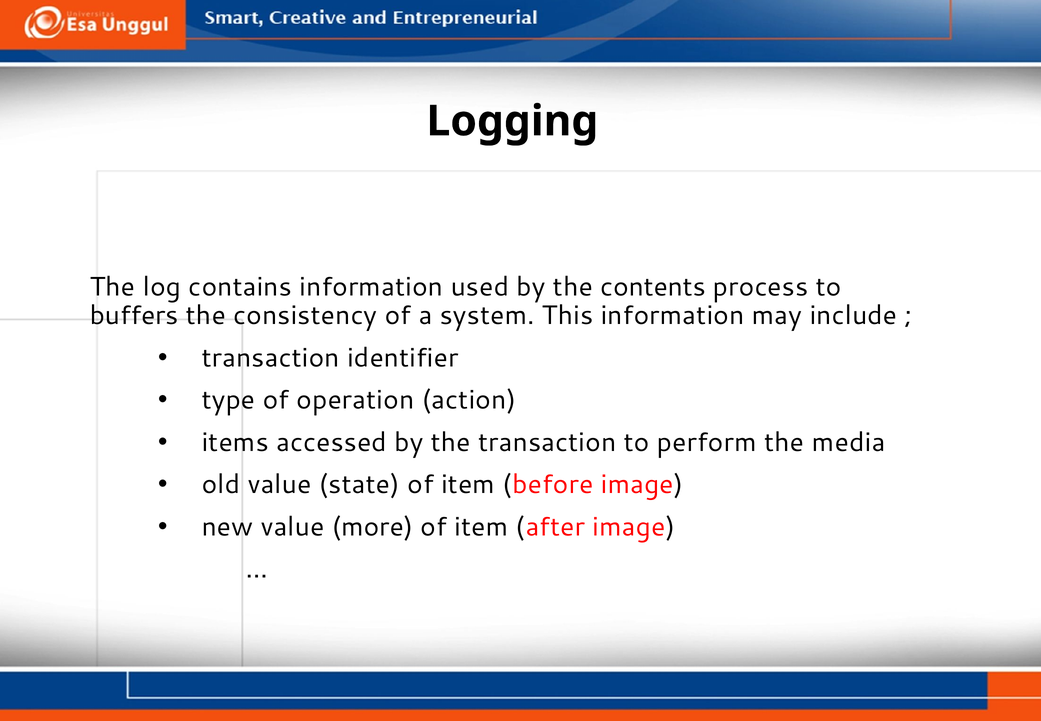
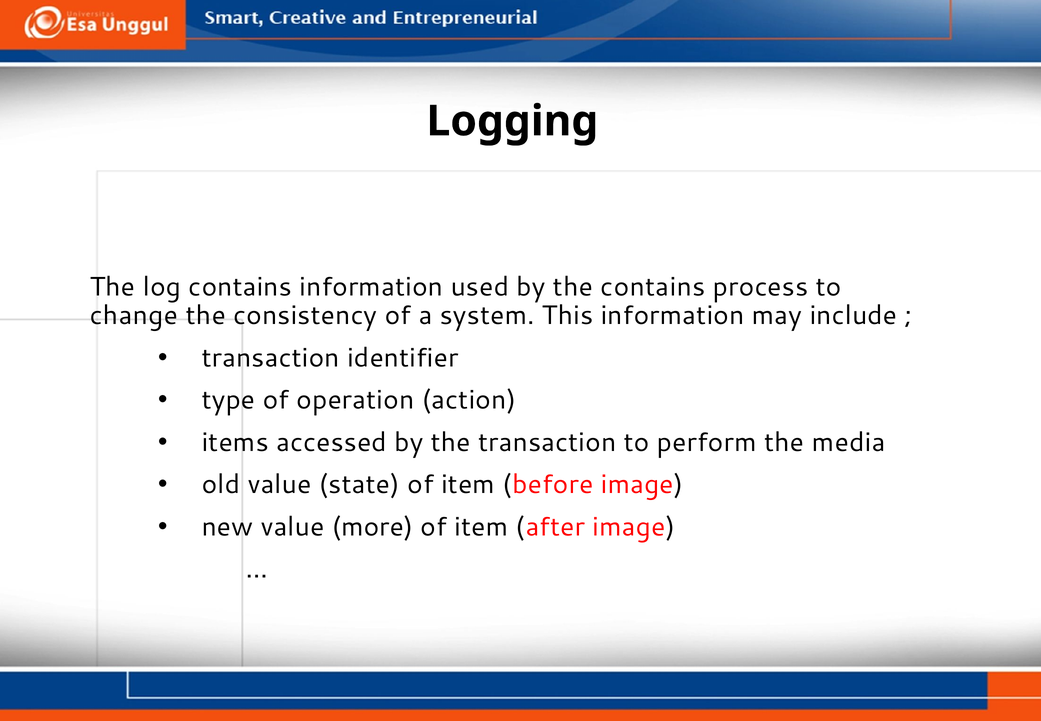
the contents: contents -> contains (653, 287)
buffers: buffers -> change (134, 316)
